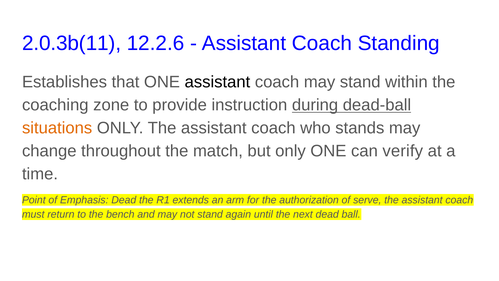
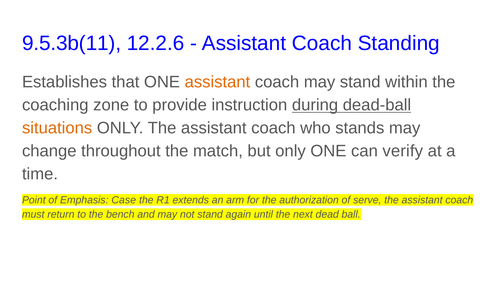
2.0.3b(11: 2.0.3b(11 -> 9.5.3b(11 (72, 43)
assistant colour: black -> orange (217, 82)
Emphasis Dead: Dead -> Case (124, 200)
